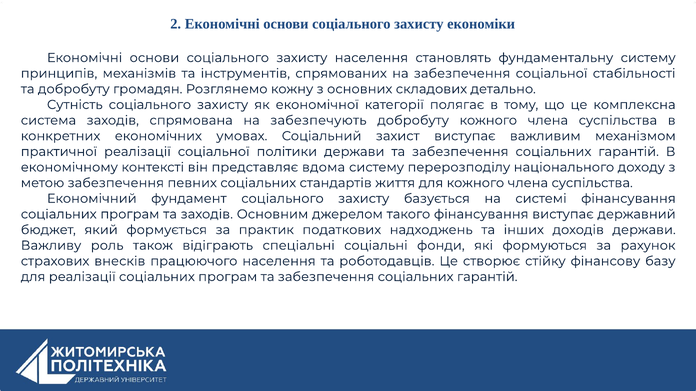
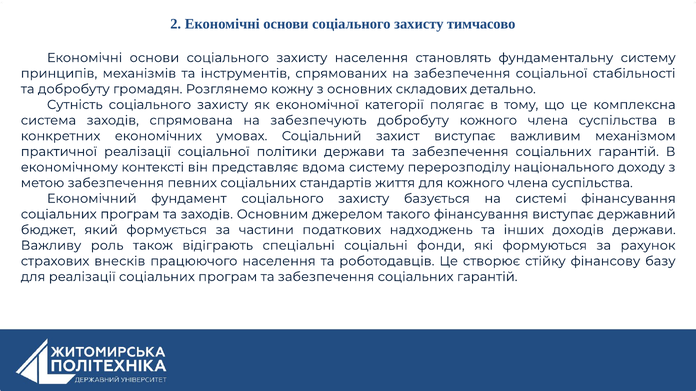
економіки: економіки -> тимчасово (481, 24)
практик: практик -> частини (266, 230)
